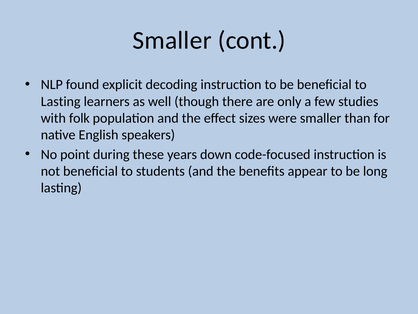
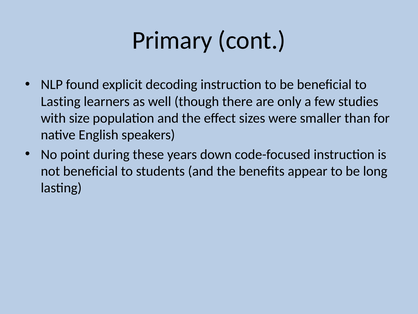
Smaller: Smaller -> Primary (172, 40)
folk: folk -> size (79, 118)
